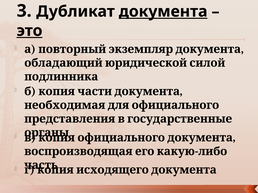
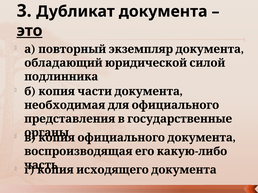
документа underline: present -> none (163, 12)
